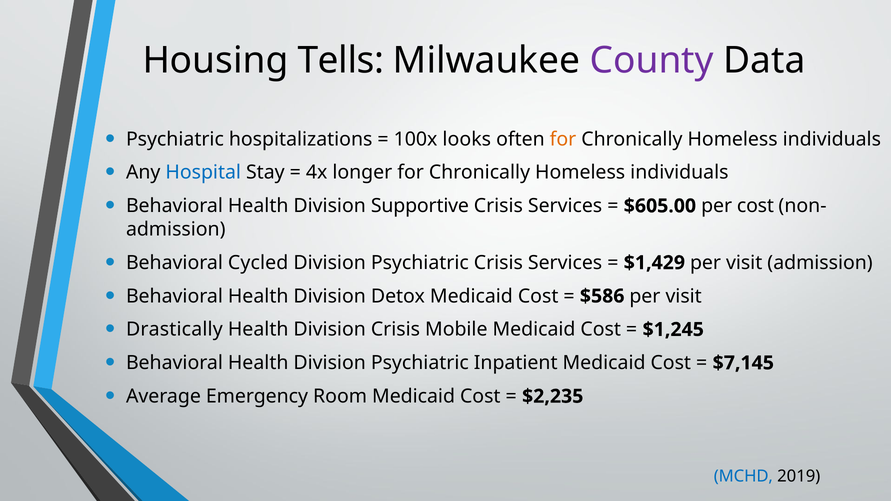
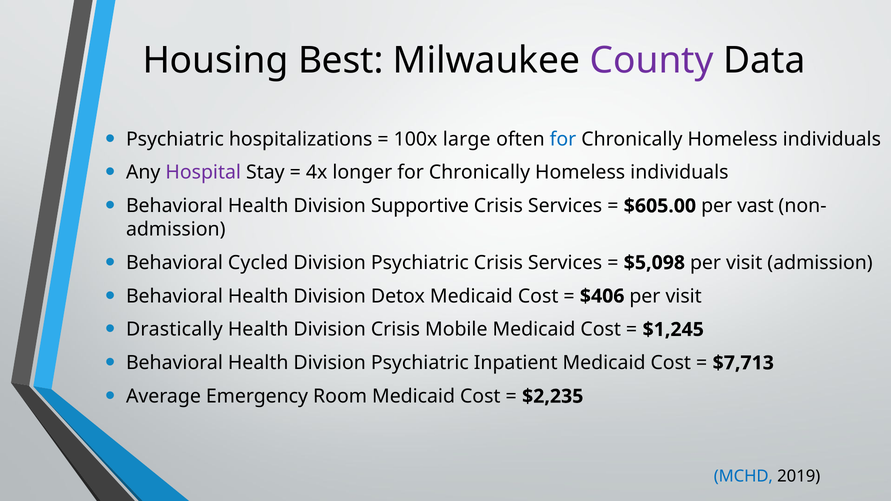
Tells: Tells -> Best (341, 60)
looks: looks -> large (467, 139)
for colour: orange -> blue (563, 139)
Hospital colour: blue -> purple (203, 173)
per cost: cost -> vast (755, 206)
$1,429: $1,429 -> $5,098 (654, 263)
$586: $586 -> $406 (602, 296)
$7,145: $7,145 -> $7,713 (743, 363)
